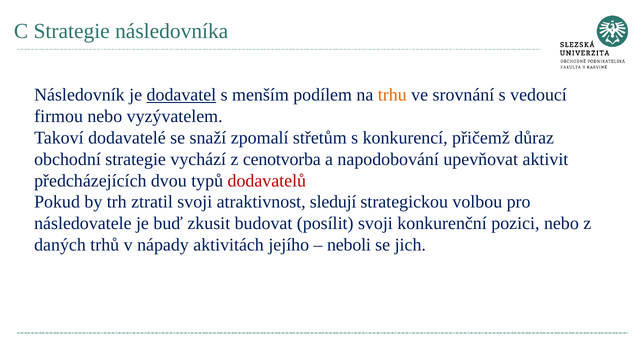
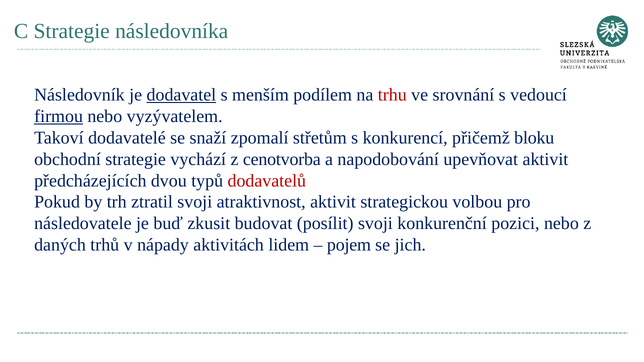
trhu colour: orange -> red (392, 95)
firmou underline: none -> present (59, 116)
důraz: důraz -> bloku (534, 138)
atraktivnost sledují: sledují -> aktivit (333, 202)
jejího: jejího -> lidem (289, 245)
neboli: neboli -> pojem (349, 245)
